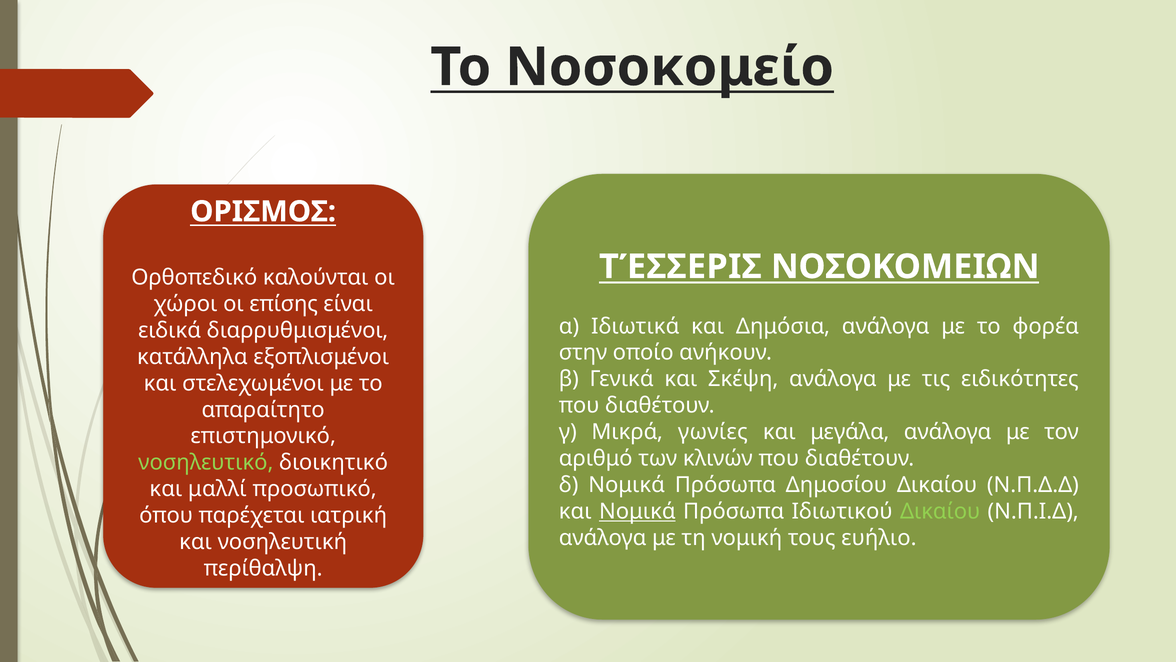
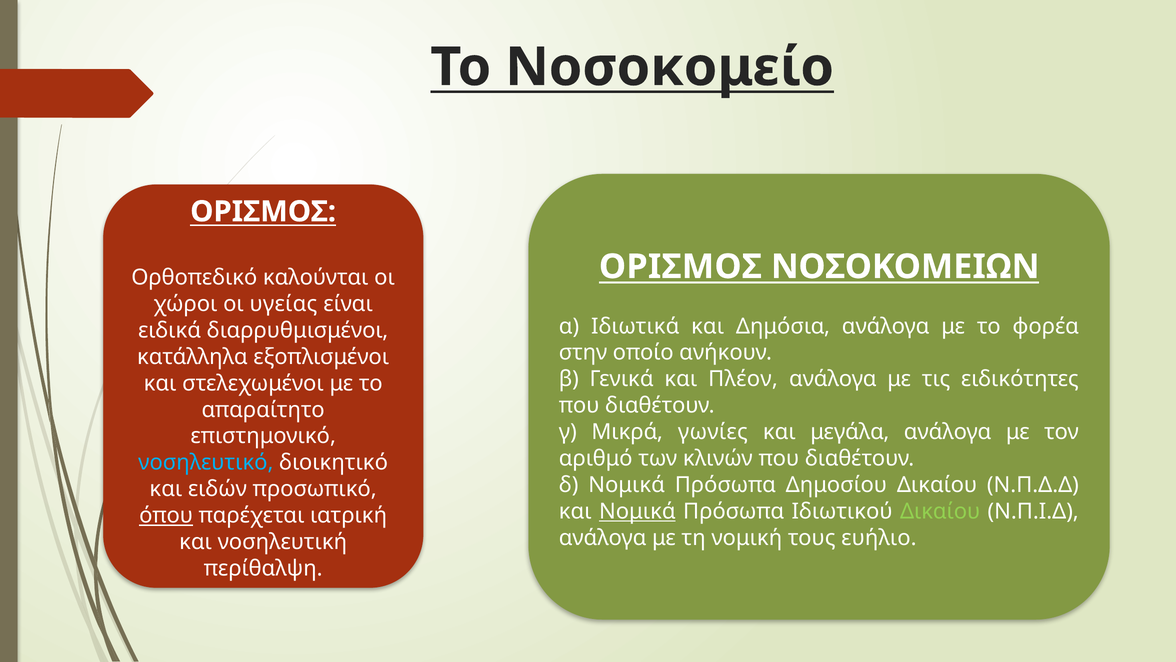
ΤΈΣΣΕΡΙΣ: ΤΈΣΣΕΡΙΣ -> ΟΡΙΣΜΟΣ (680, 267)
επίσης: επίσης -> υγείας (283, 304)
Σκέψη: Σκέψη -> Πλέον (743, 379)
νοσηλευτικό colour: light green -> light blue (206, 462)
μαλλί: μαλλί -> ειδών (217, 489)
όπου underline: none -> present (166, 515)
